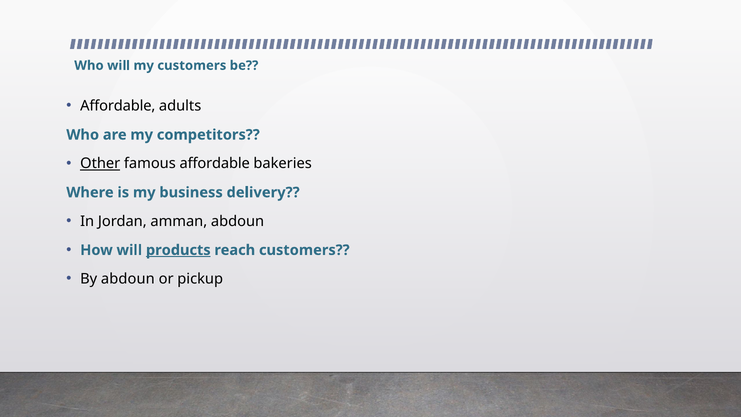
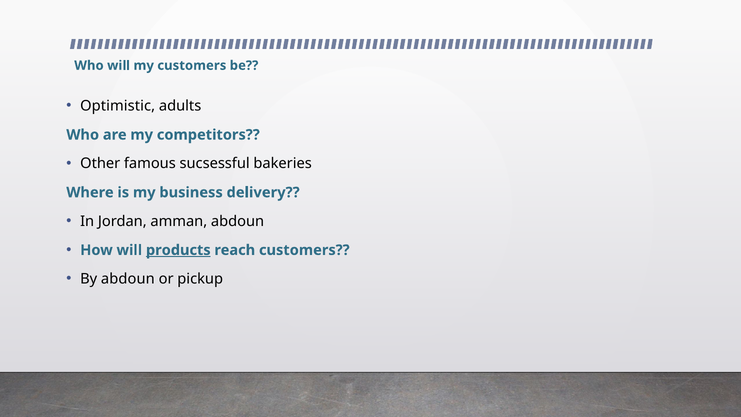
Affordable: Affordable -> Optimistic (118, 106)
Other underline: present -> none (100, 164)
famous affordable: affordable -> sucsessful (215, 164)
